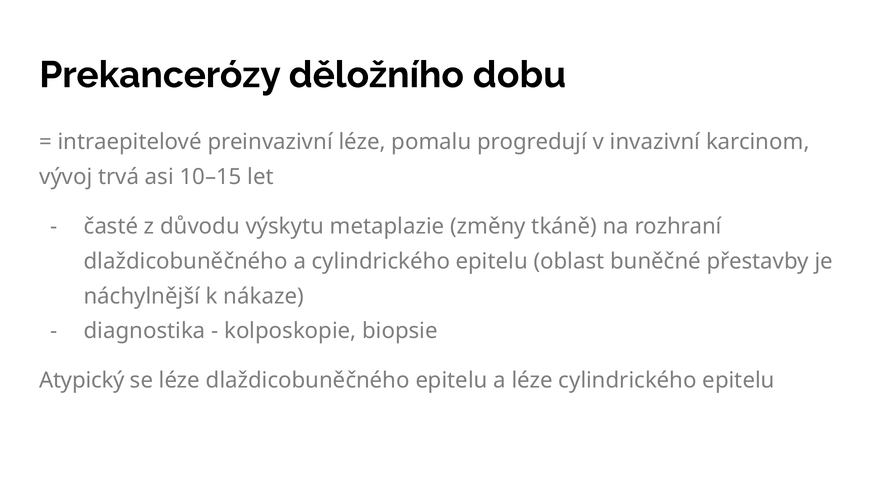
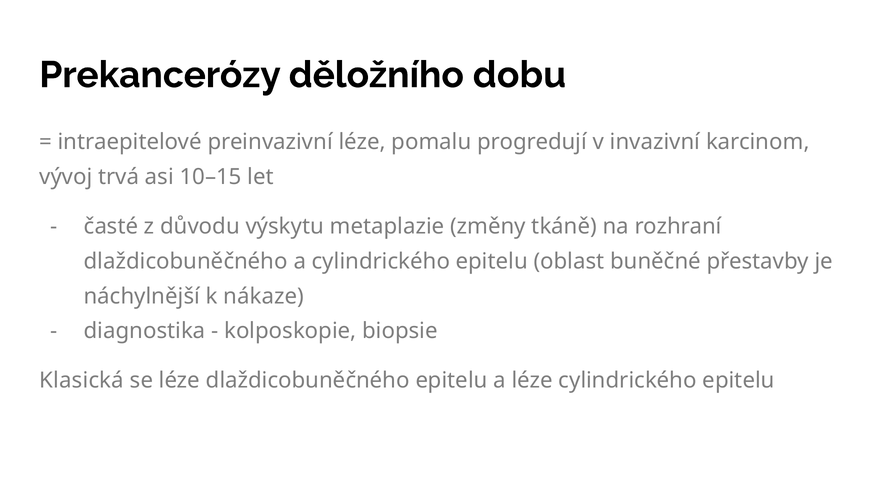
Atypický: Atypický -> Klasická (82, 381)
